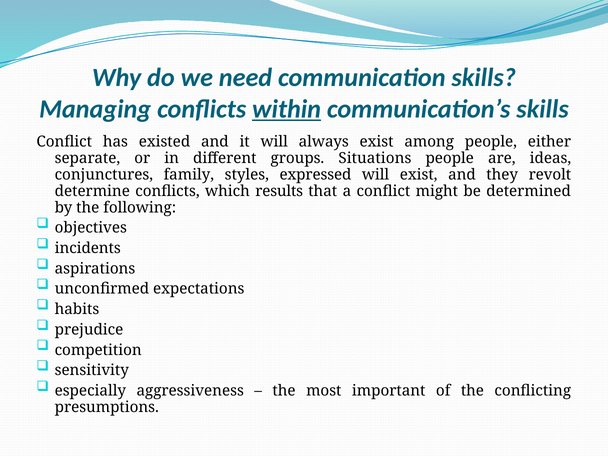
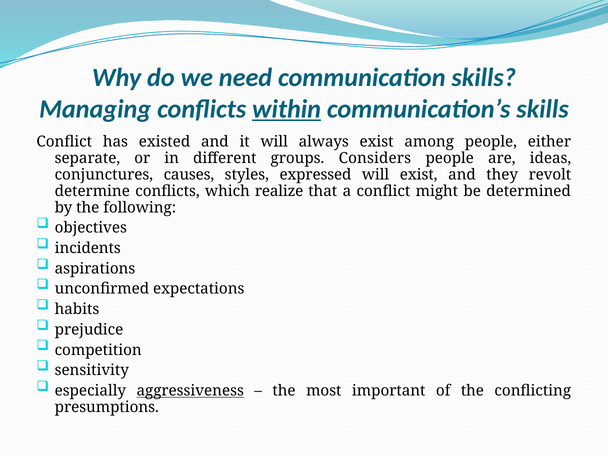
Situations: Situations -> Considers (375, 158)
family: family -> causes (189, 175)
results: results -> realize (279, 191)
aggressiveness underline: none -> present (190, 391)
